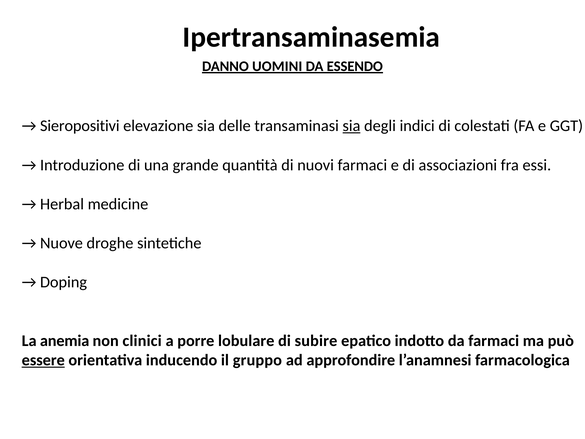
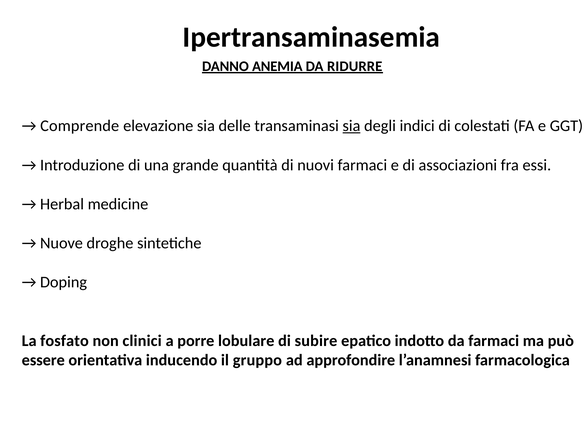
UOMINI: UOMINI -> ANEMIA (277, 66)
ESSENDO: ESSENDO -> RIDURRE (355, 66)
Sieropositivi: Sieropositivi -> Comprende (80, 126)
anemia: anemia -> fosfato (64, 340)
essere underline: present -> none (43, 360)
